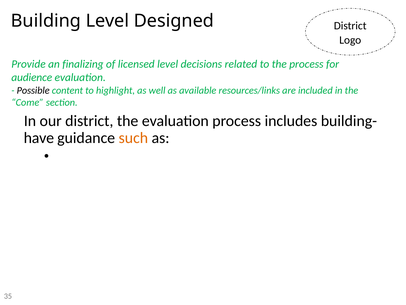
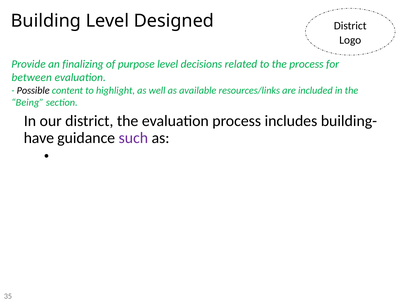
licensed: licensed -> purpose (136, 64)
audience: audience -> between (32, 77)
Come: Come -> Being (27, 102)
such colour: orange -> purple (133, 138)
